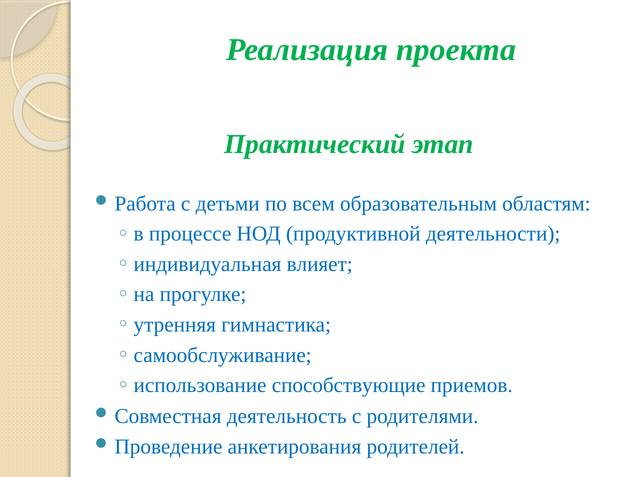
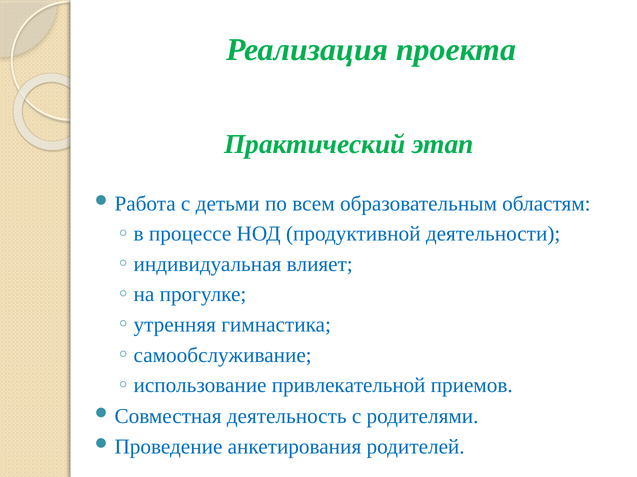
способствующие: способствующие -> привлекательной (349, 386)
